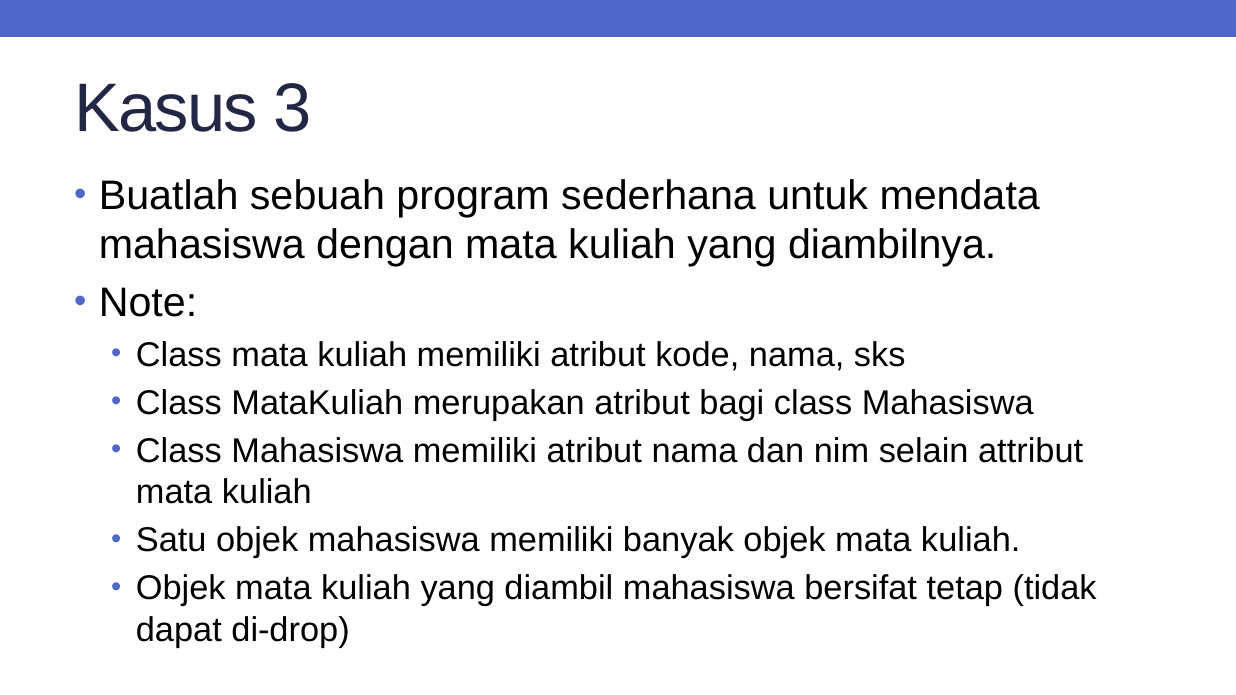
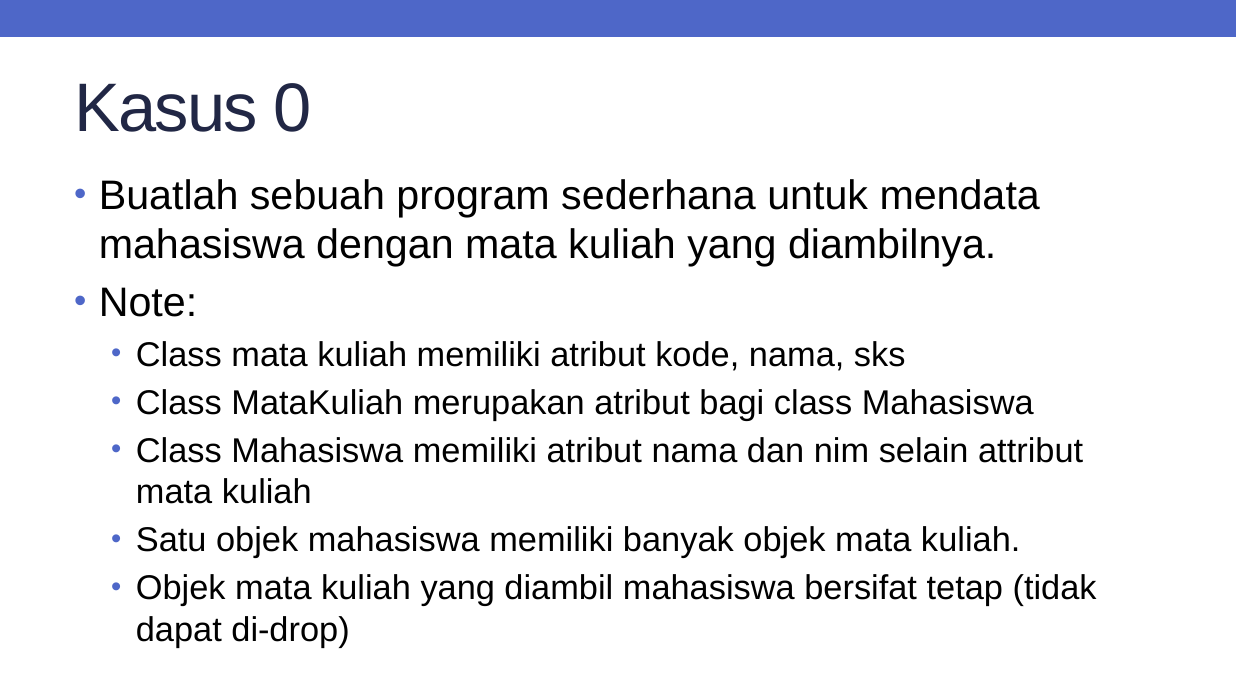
3: 3 -> 0 (293, 109)
